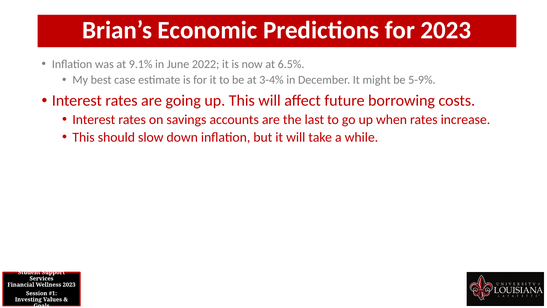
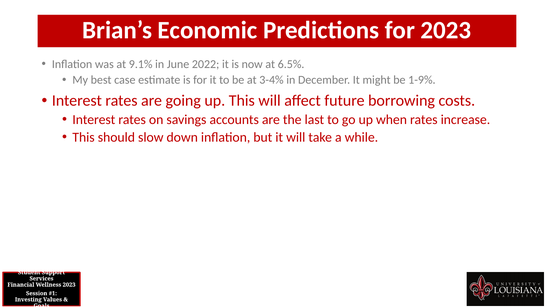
5-9%: 5-9% -> 1-9% (422, 80)
